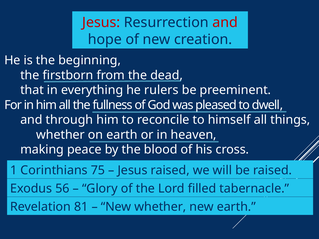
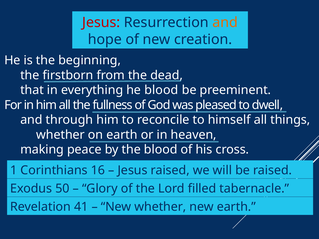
and colour: red -> orange (225, 22)
he rulers: rulers -> blood (161, 90)
75: 75 -> 16 (98, 170)
56: 56 -> 50 (62, 189)
81: 81 -> 41 (81, 207)
